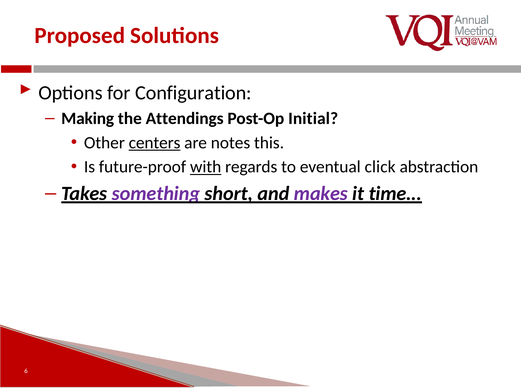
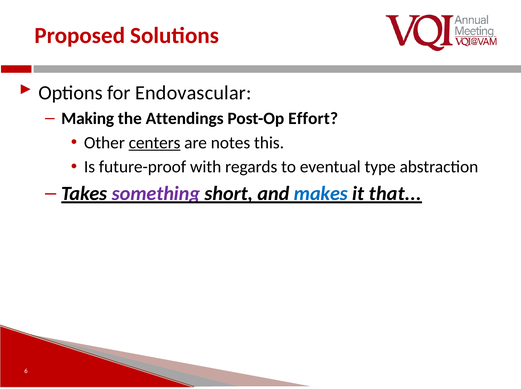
Configuration: Configuration -> Endovascular (193, 93)
Initial: Initial -> Effort (313, 119)
with underline: present -> none (206, 167)
click: click -> type (380, 167)
makes colour: purple -> blue (321, 194)
time: time -> that (395, 194)
